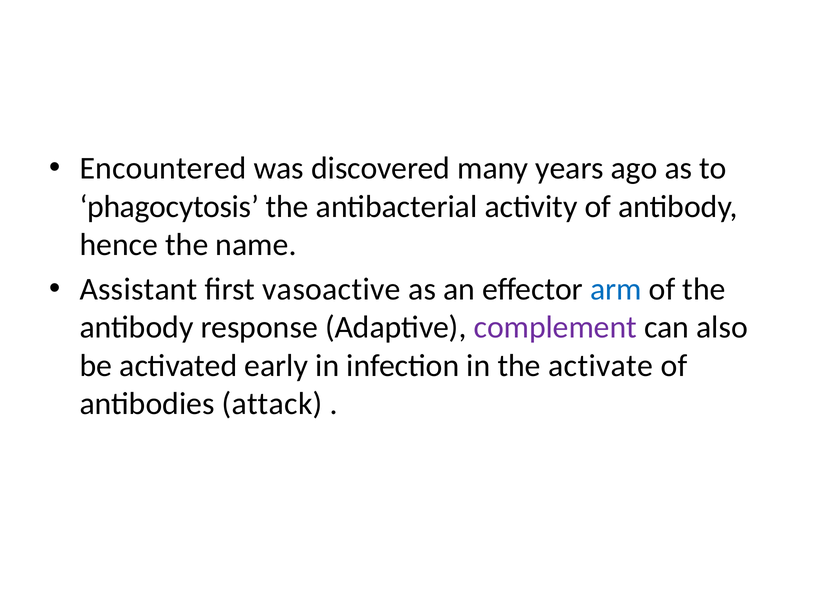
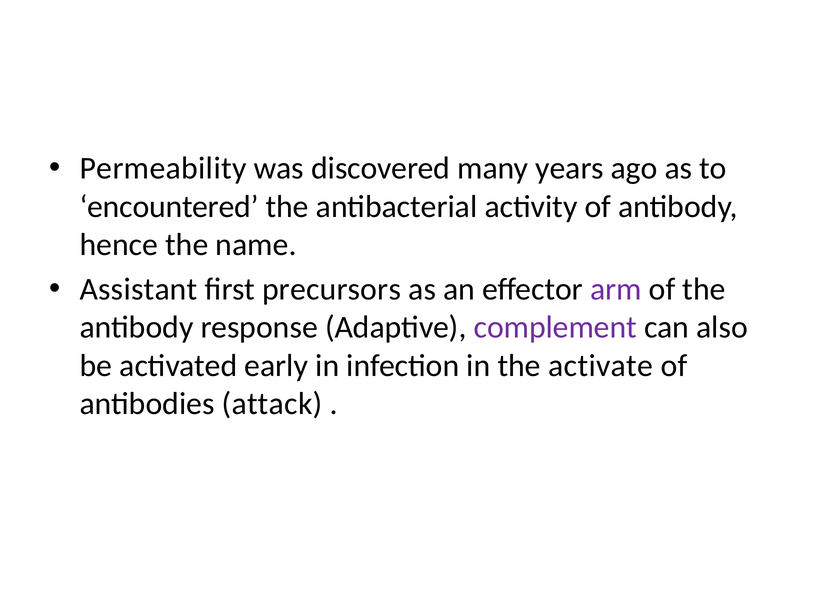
Encountered: Encountered -> Permeability (163, 169)
phagocytosis: phagocytosis -> encountered (169, 207)
vasoactive: vasoactive -> precursors (332, 290)
arm colour: blue -> purple (616, 290)
